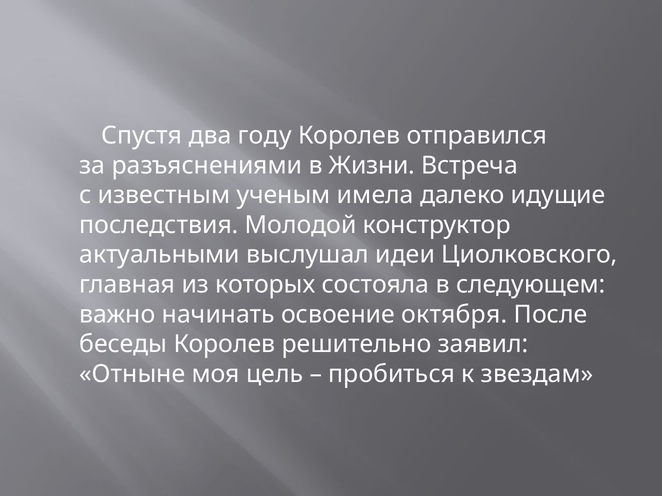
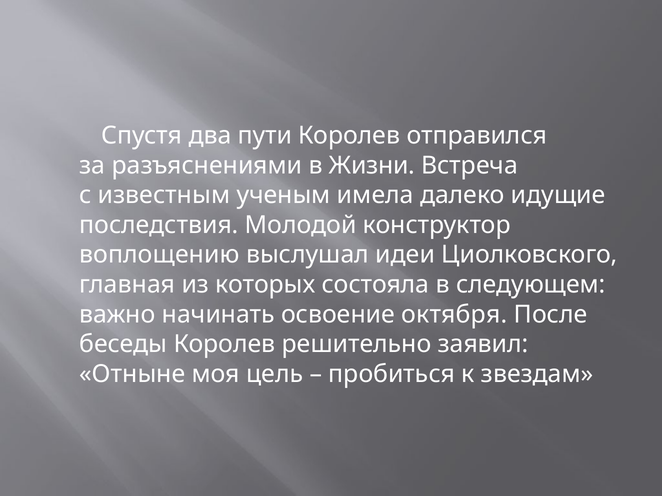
году: году -> пути (265, 136)
актуальными: актуальными -> воплощению (159, 255)
